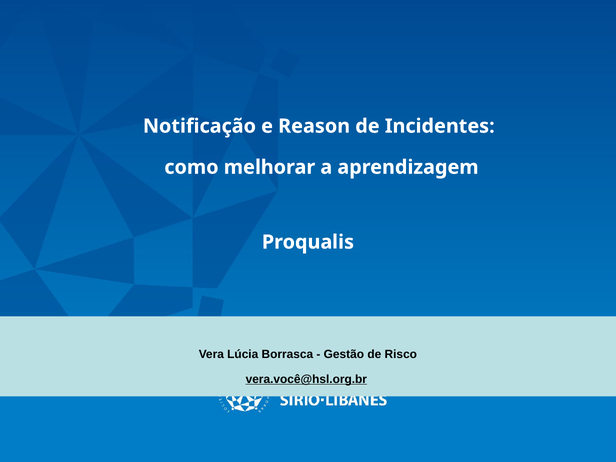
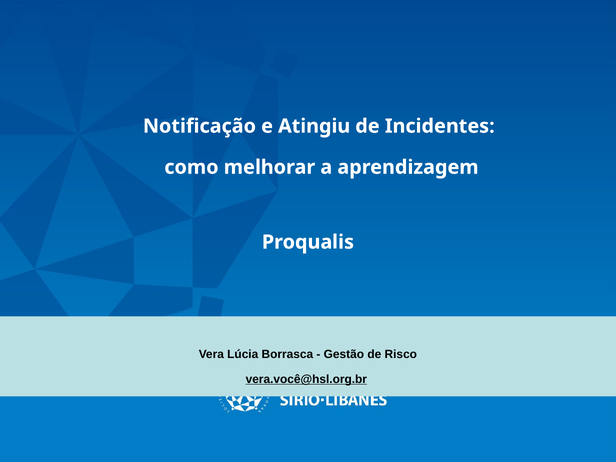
Reason: Reason -> Atingiu (314, 126)
